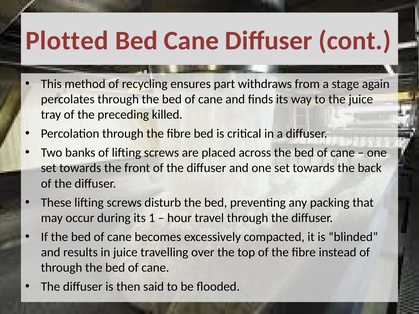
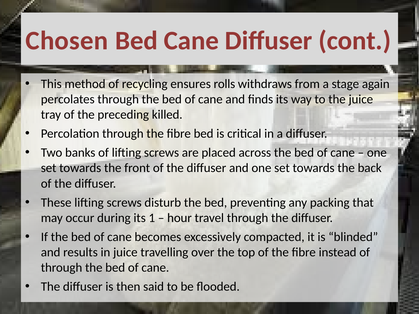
Plotted: Plotted -> Chosen (67, 41)
part: part -> rolls (224, 84)
